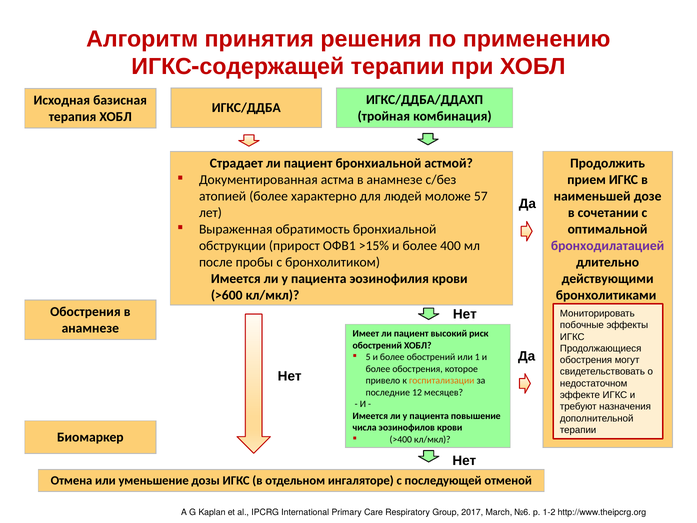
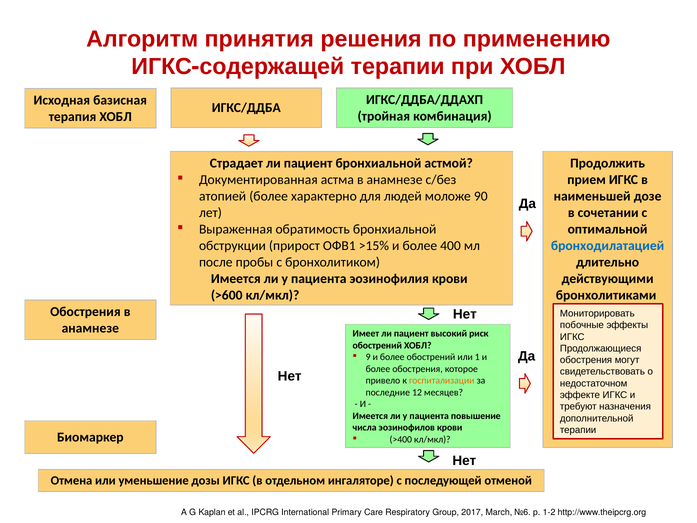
57: 57 -> 90 (481, 196)
бронходилатацией colour: purple -> blue (608, 246)
5: 5 -> 9 (368, 357)
